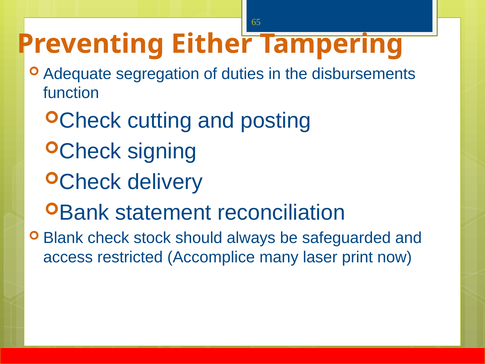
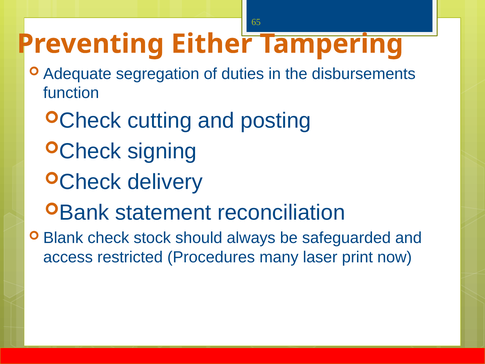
Accomplice: Accomplice -> Procedures (211, 257)
